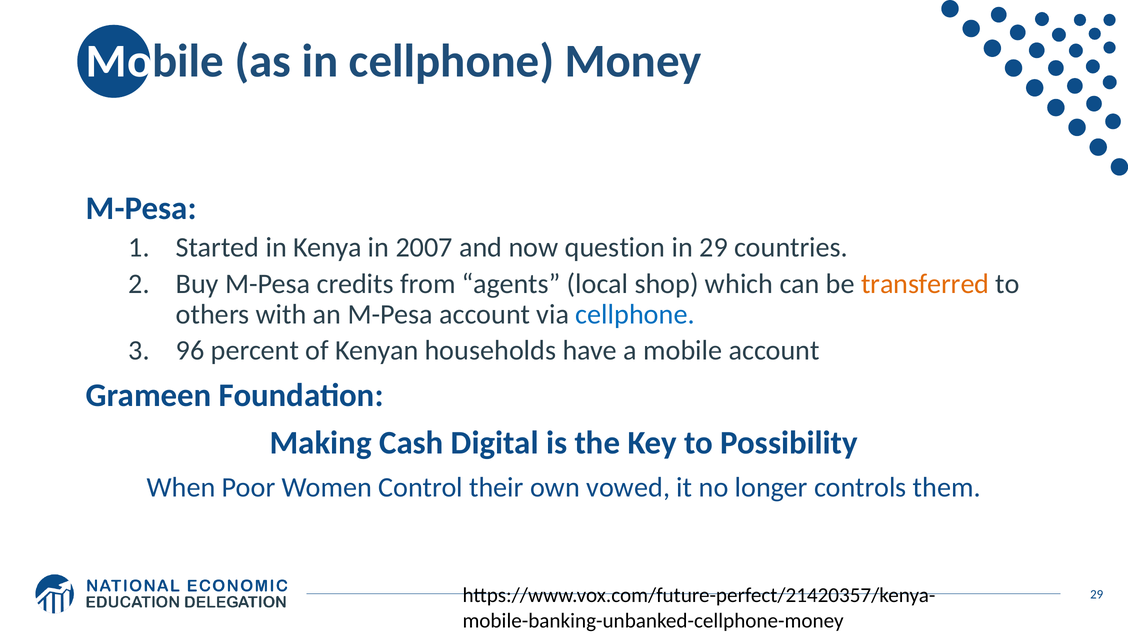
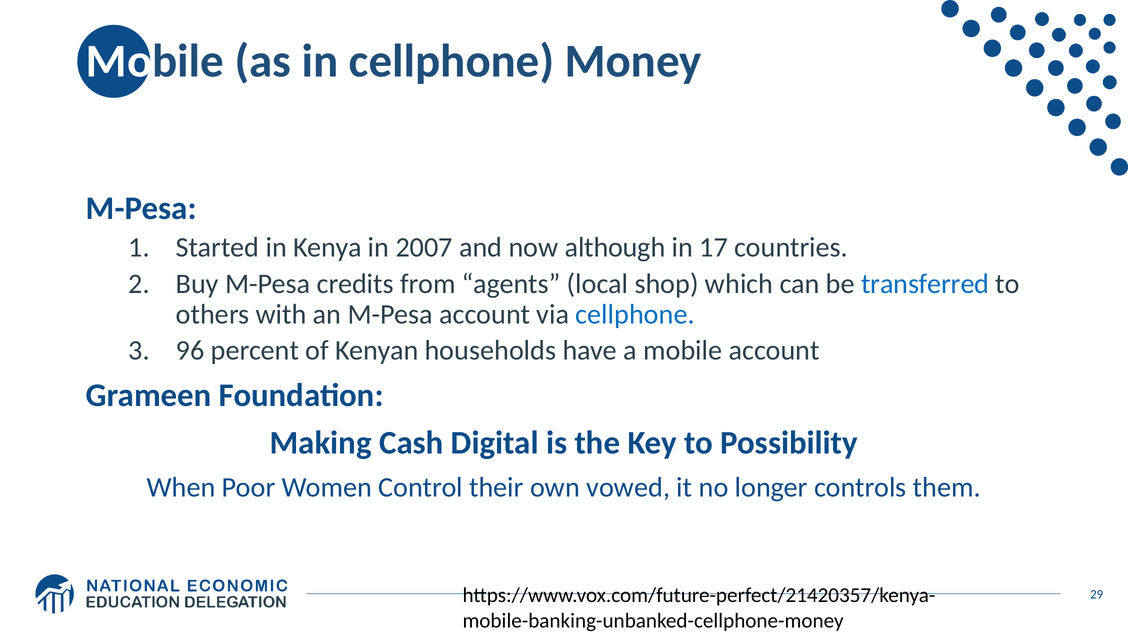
question: question -> although (615, 247)
in 29: 29 -> 17 (714, 247)
transferred colour: orange -> blue (925, 284)
